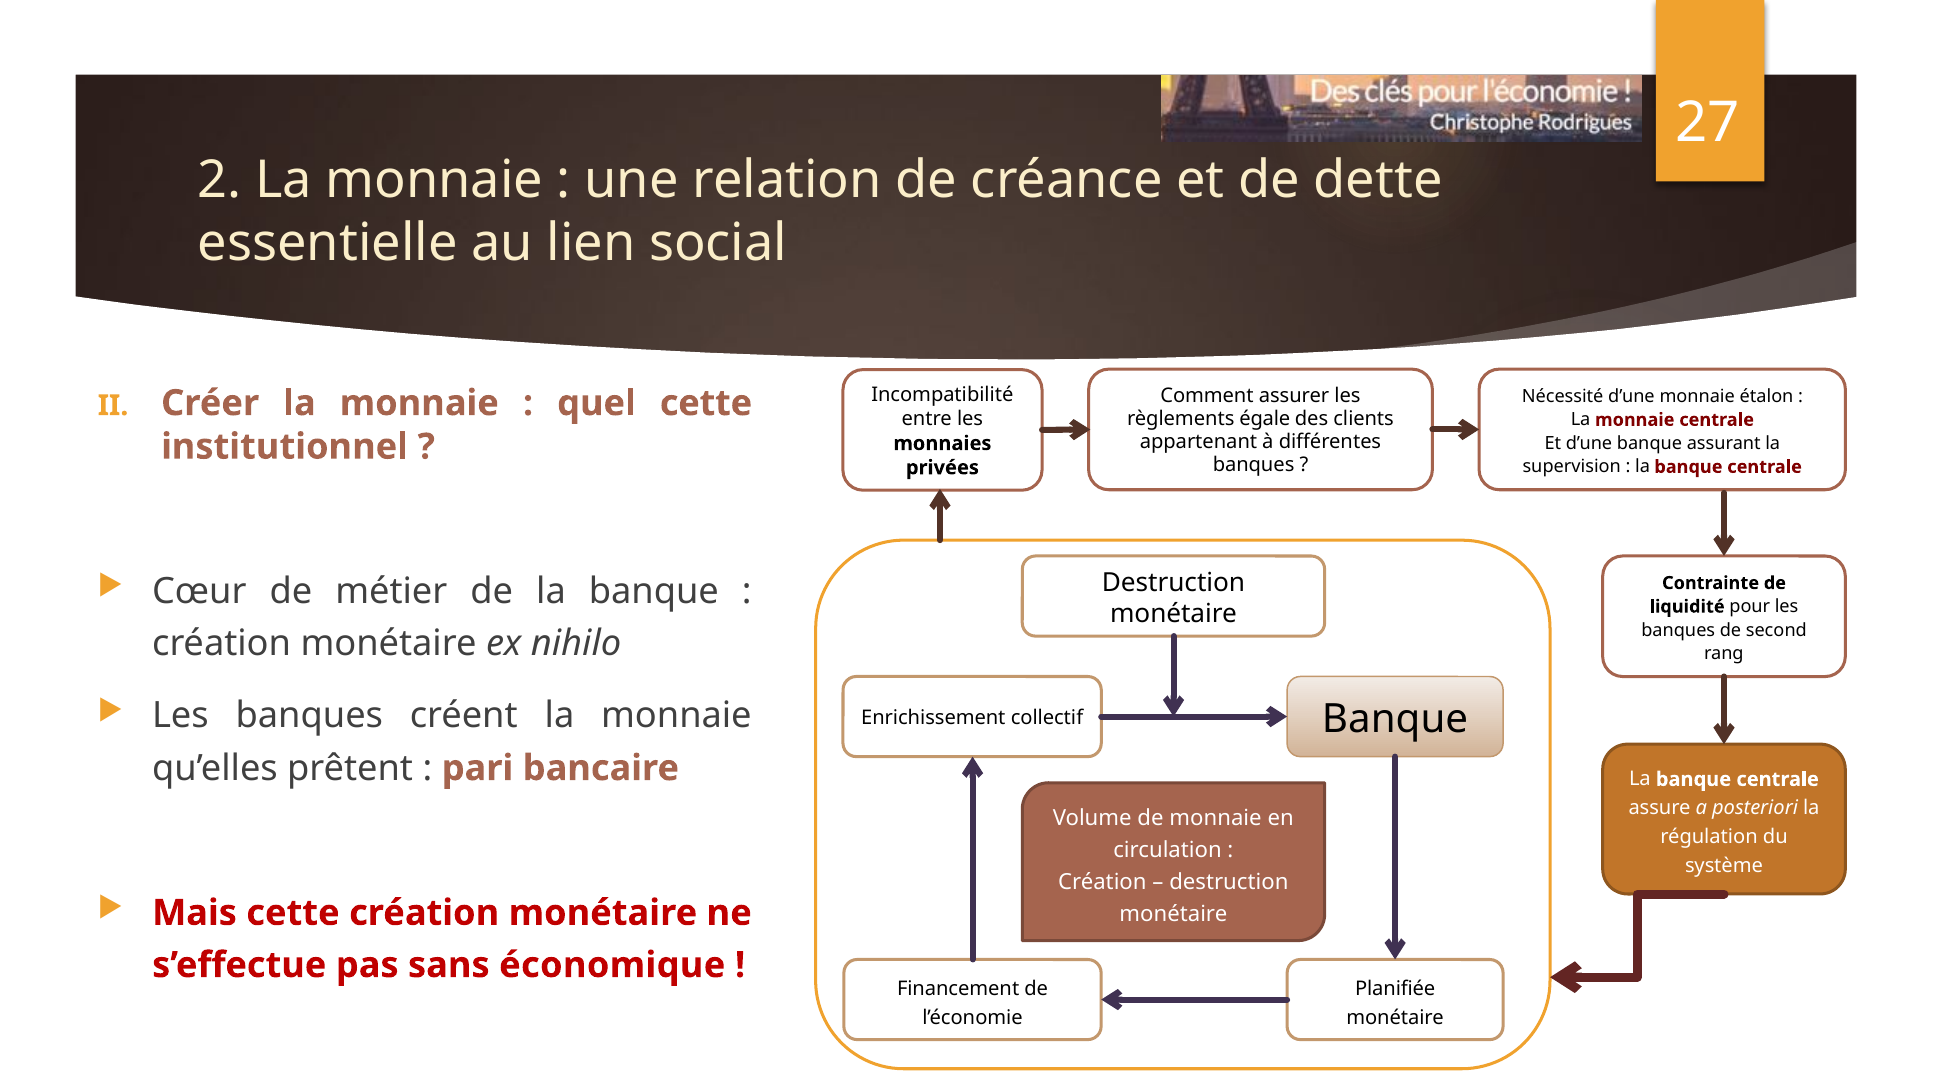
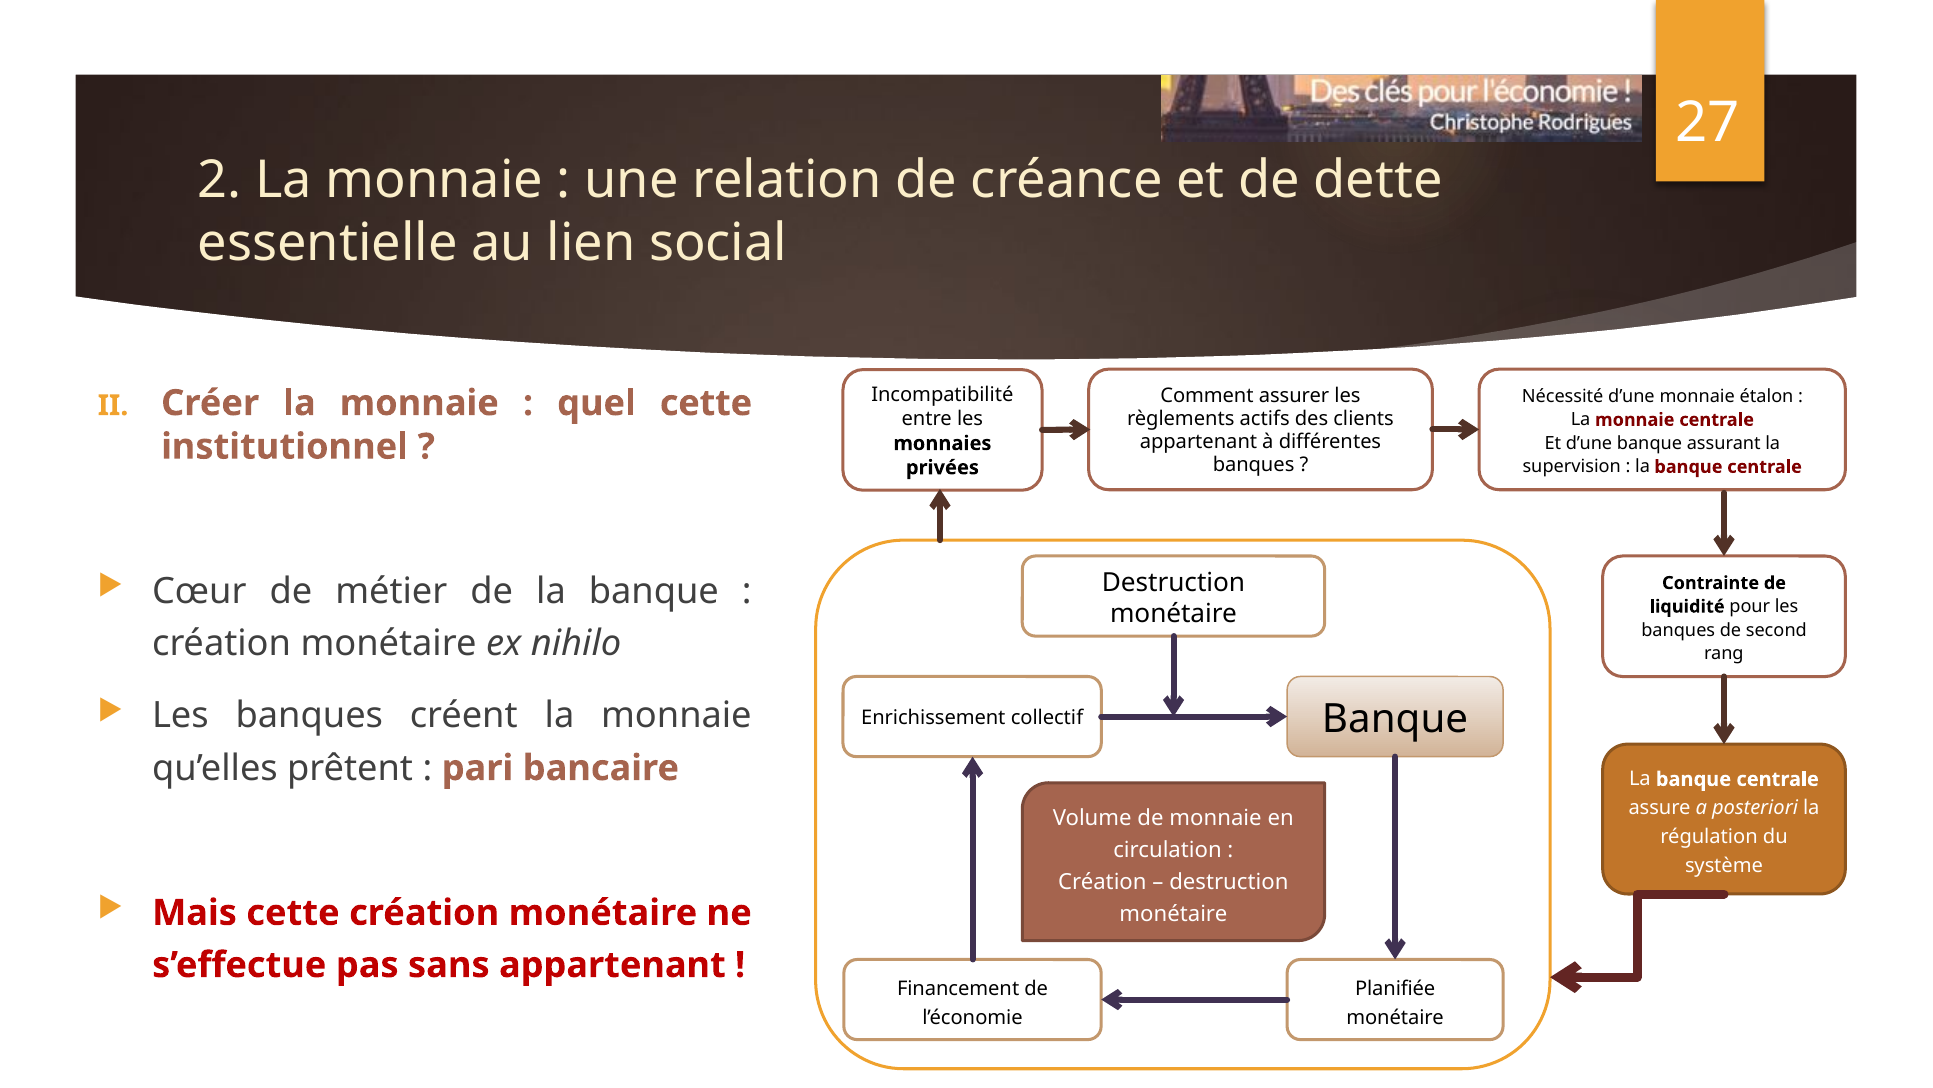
égale: égale -> actifs (1265, 418)
sans économique: économique -> appartenant (612, 964)
